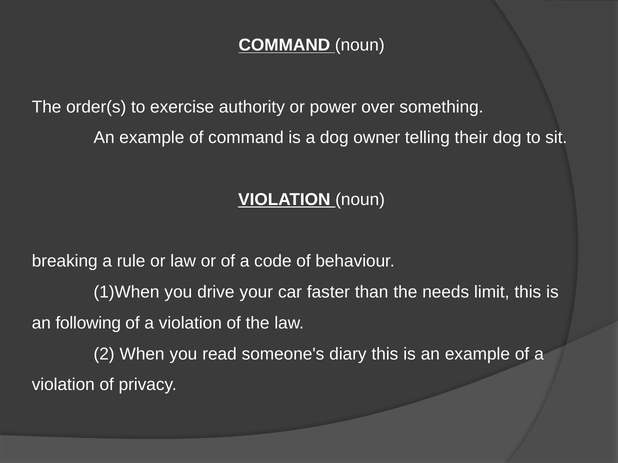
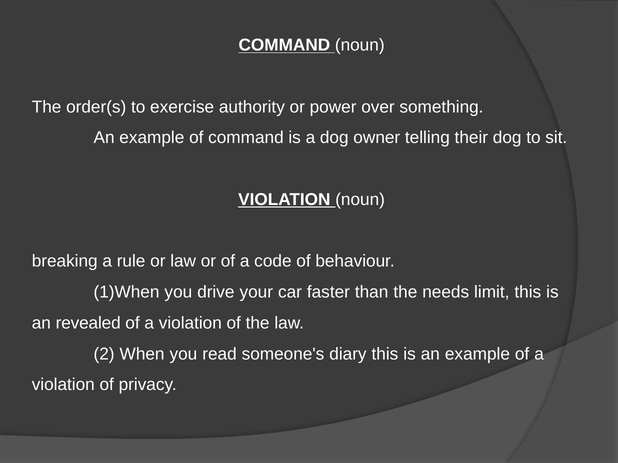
following: following -> revealed (88, 323)
